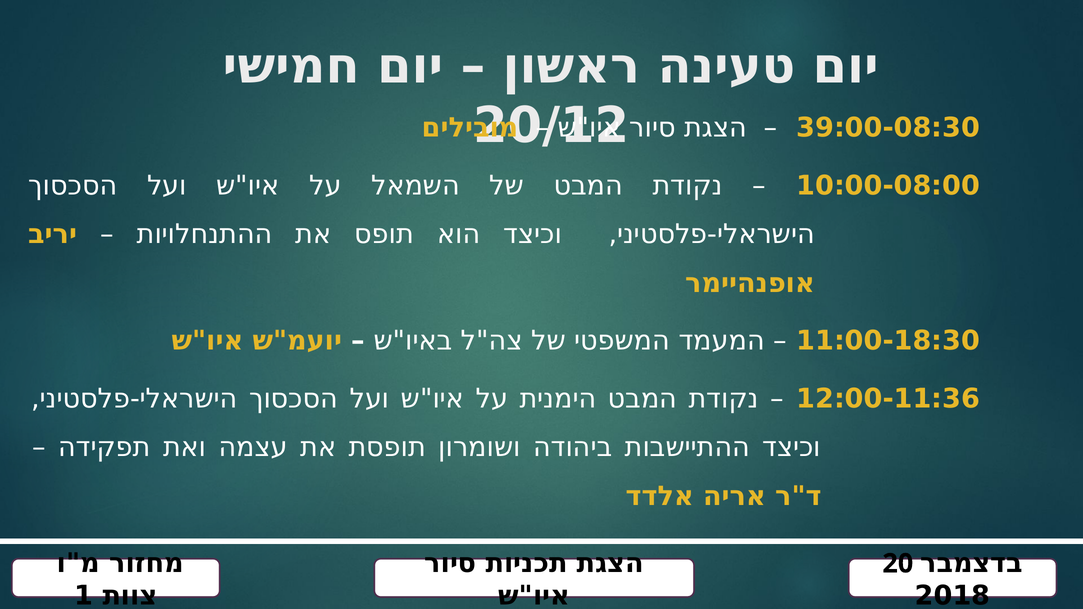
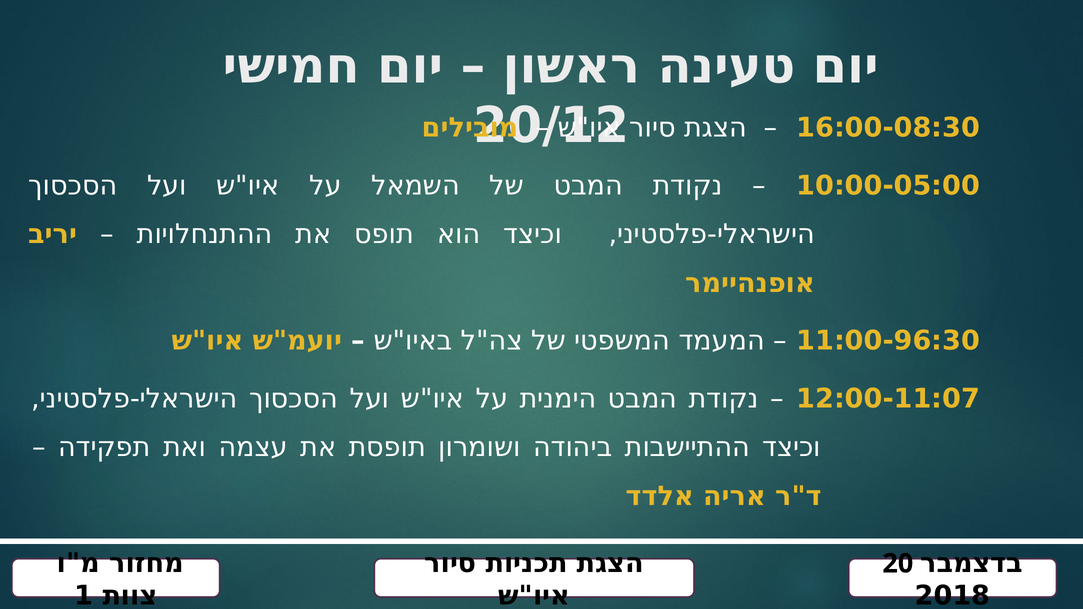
39:00-08:30: 39:00-08:30 -> 16:00-08:30 (888, 128)
10:00-08:00: 10:00-08:00 -> 10:00-05:00 (888, 186)
11:00-18:30: 11:00-18:30 -> 11:00-96:30 (888, 341)
12:00-11:36: 12:00-11:36 -> 12:00-11:07 (888, 399)
